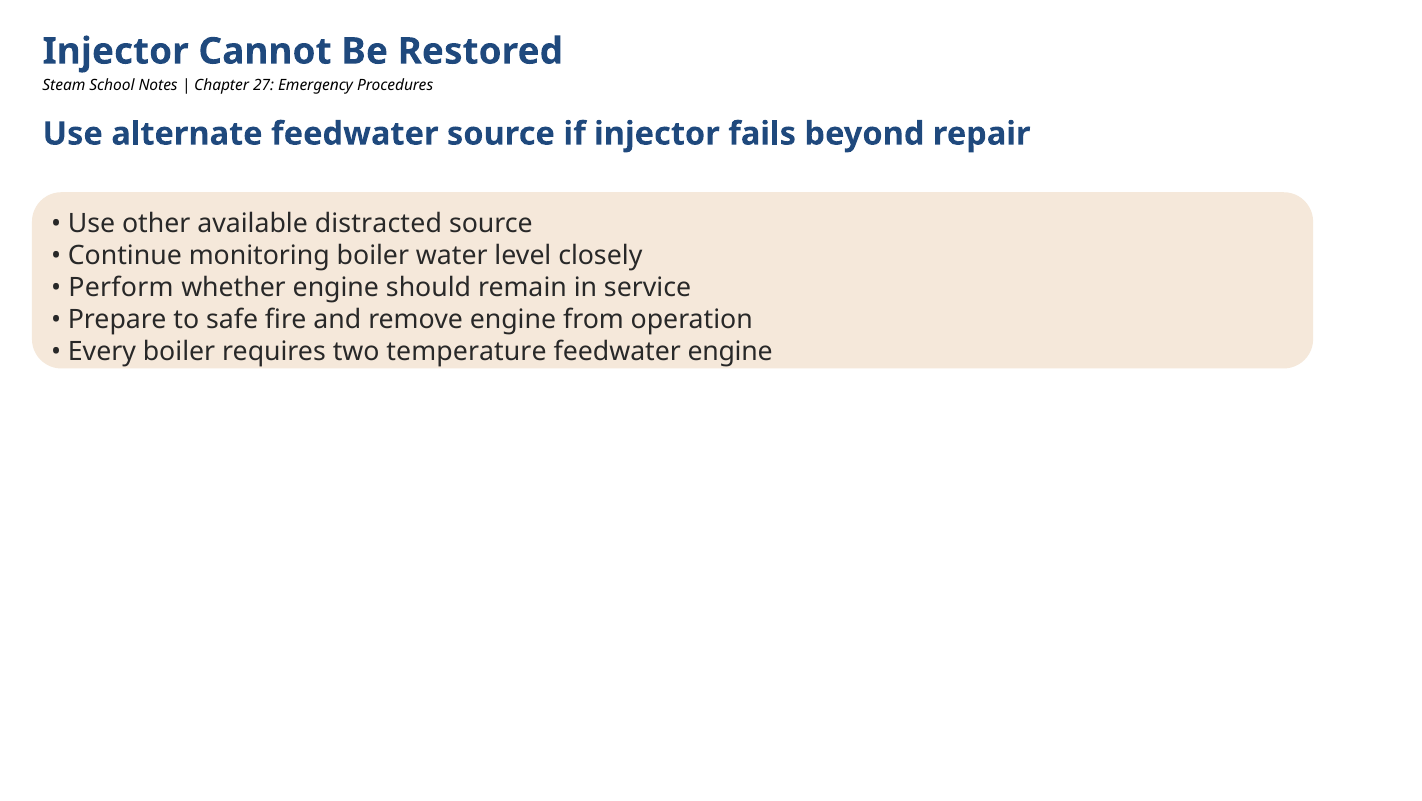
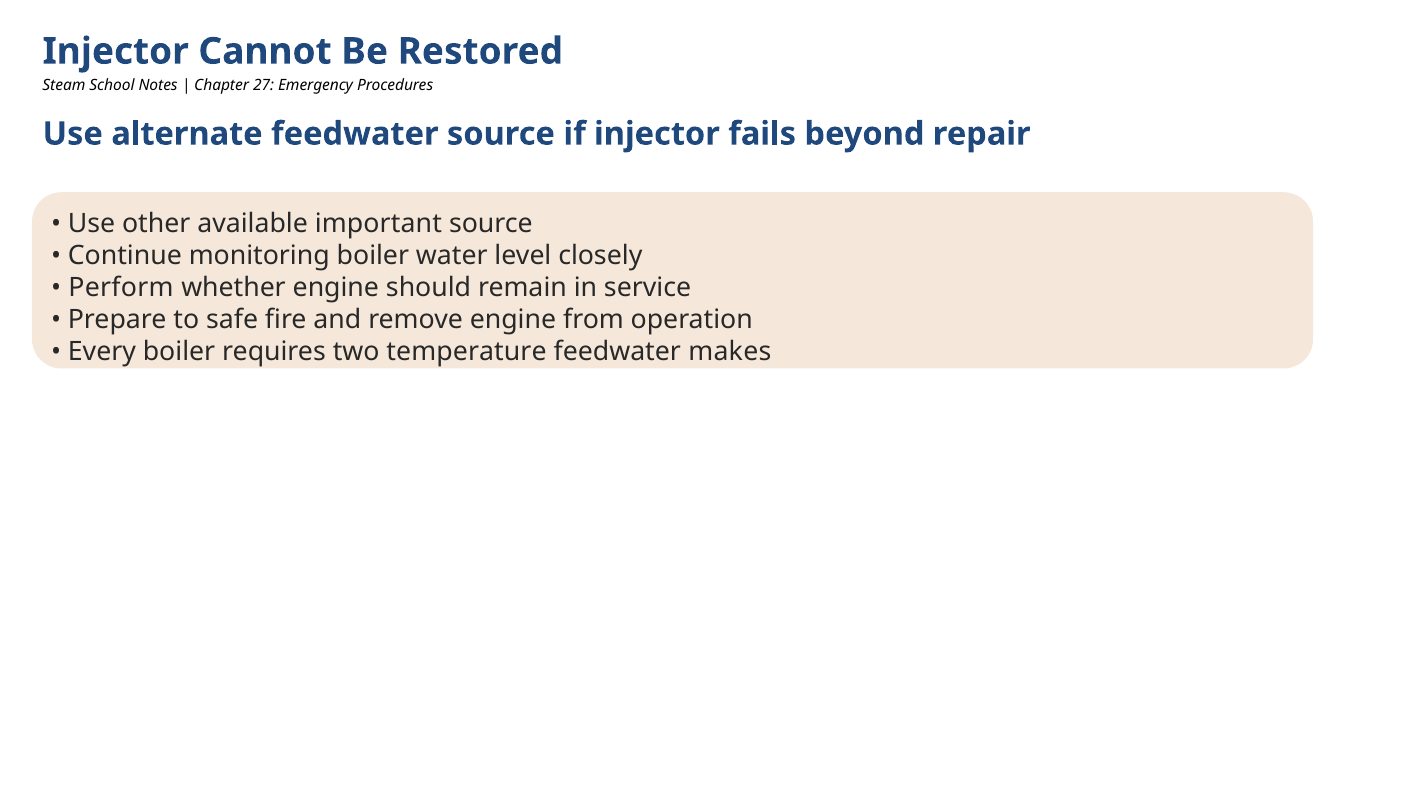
distracted: distracted -> important (378, 224)
feedwater engine: engine -> makes (730, 352)
